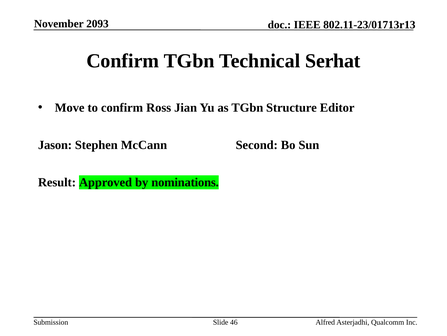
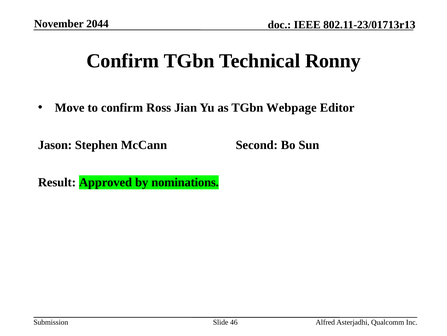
2093: 2093 -> 2044 (97, 24)
Serhat: Serhat -> Ronny (333, 61)
Structure: Structure -> Webpage (291, 107)
